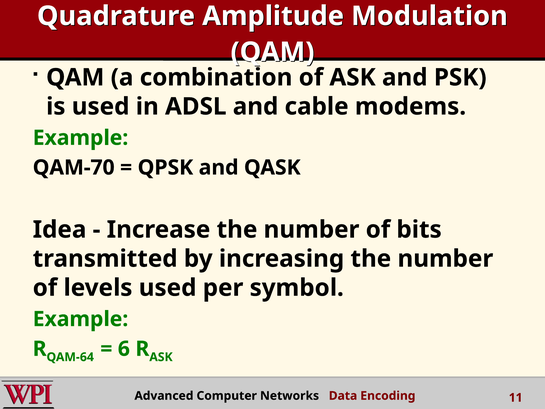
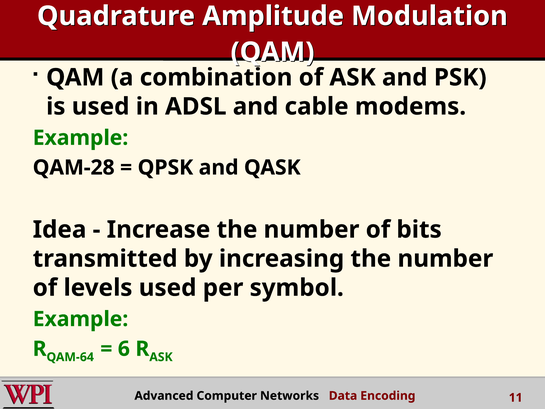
QAM-70: QAM-70 -> QAM-28 (74, 167)
